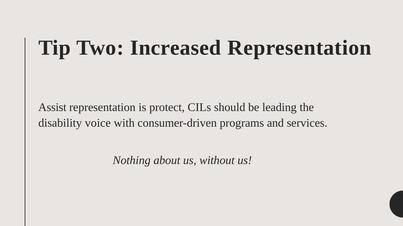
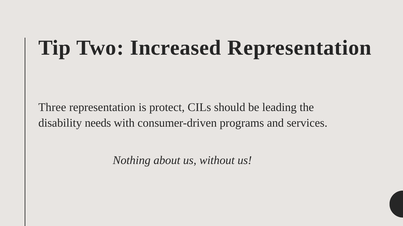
Assist: Assist -> Three (52, 108)
voice: voice -> needs (98, 123)
